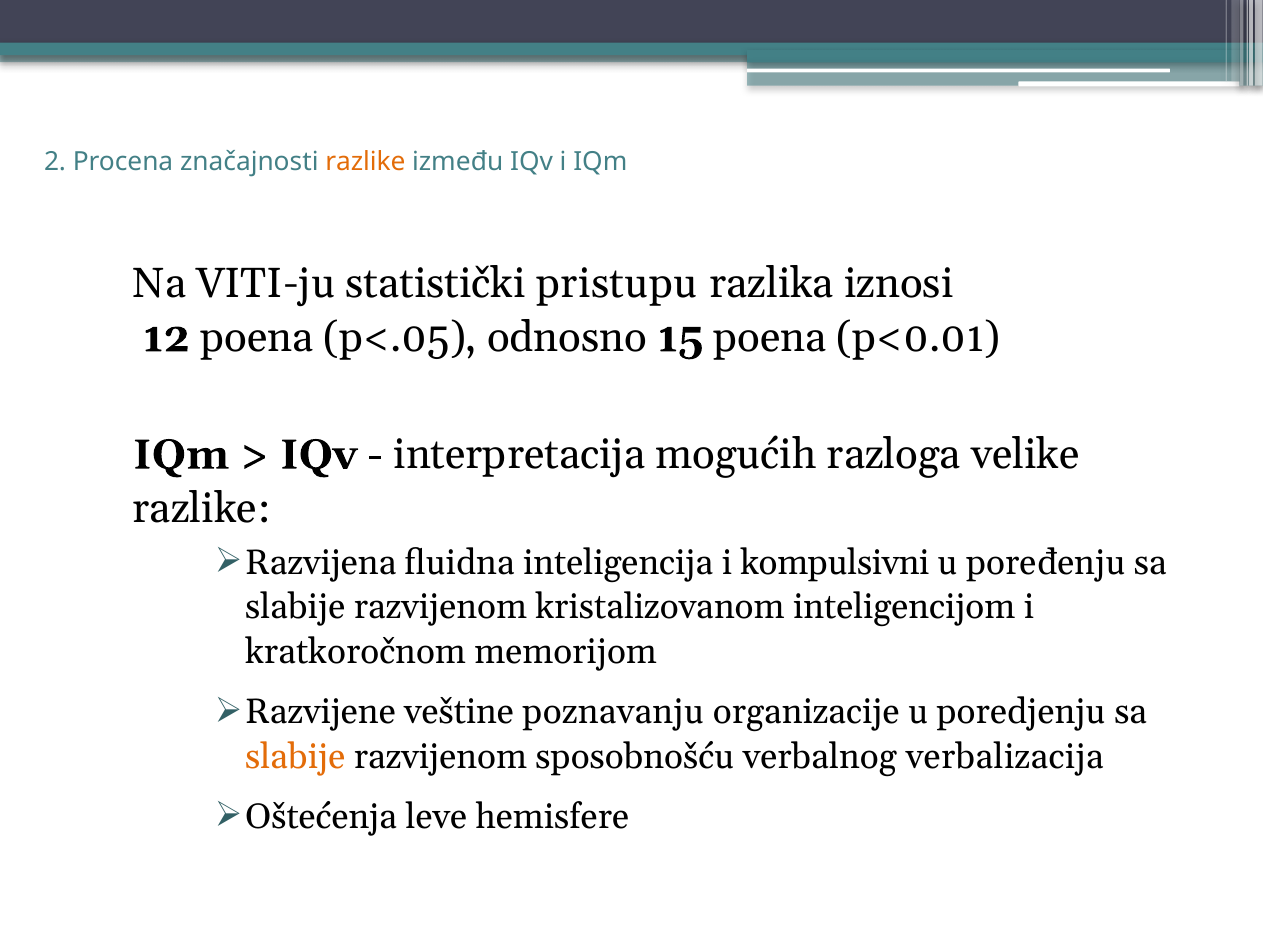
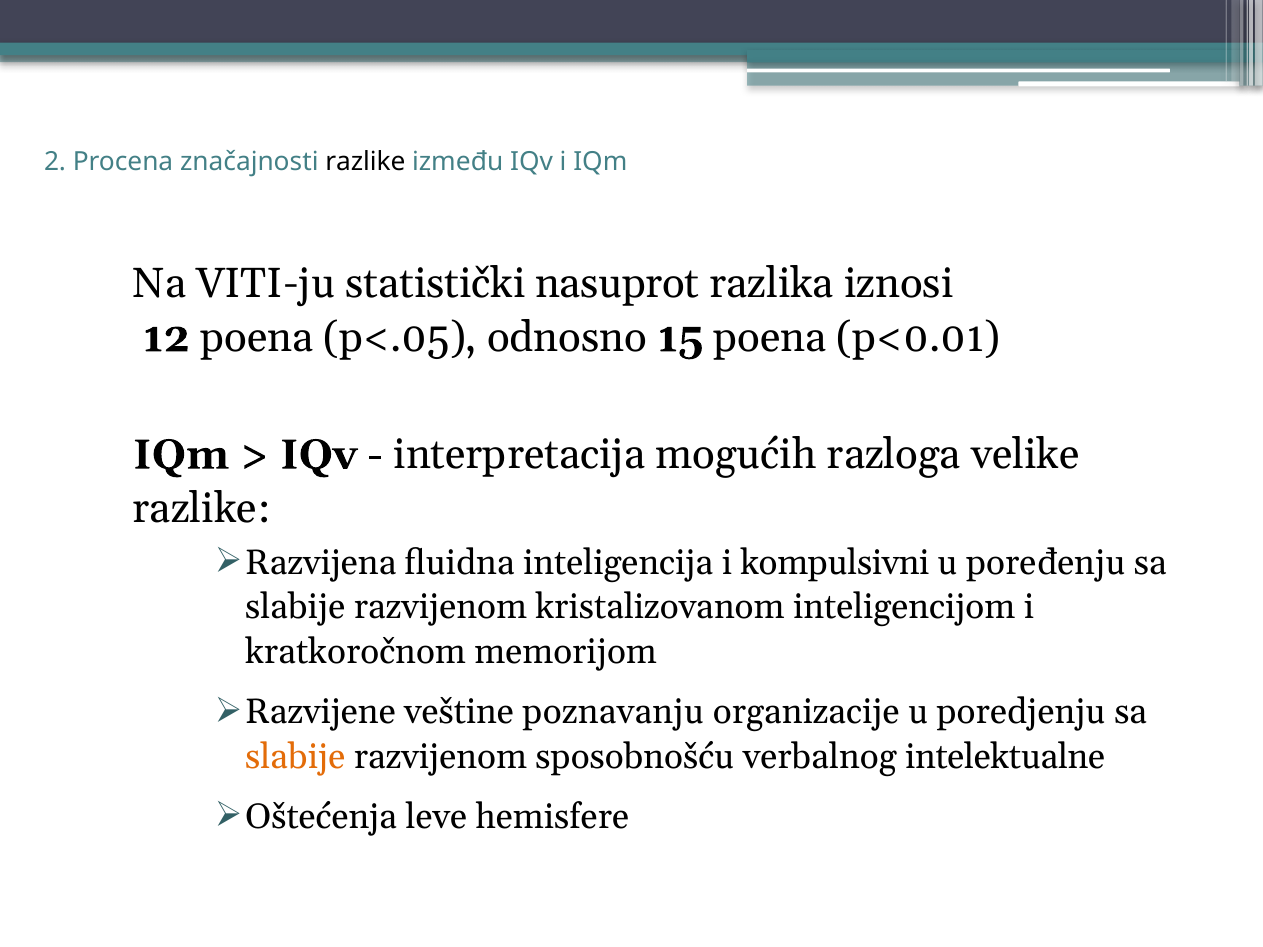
razlike colour: orange -> black (365, 162)
pristupu: pristupu -> nasuprot (617, 284)
verbalizacija: verbalizacija -> intelektualne (1005, 757)
